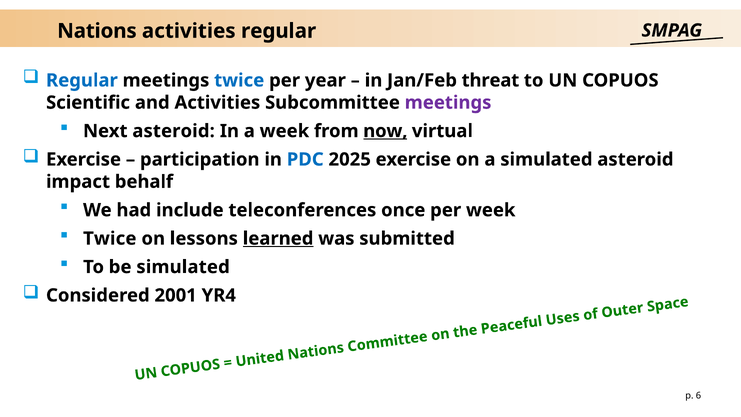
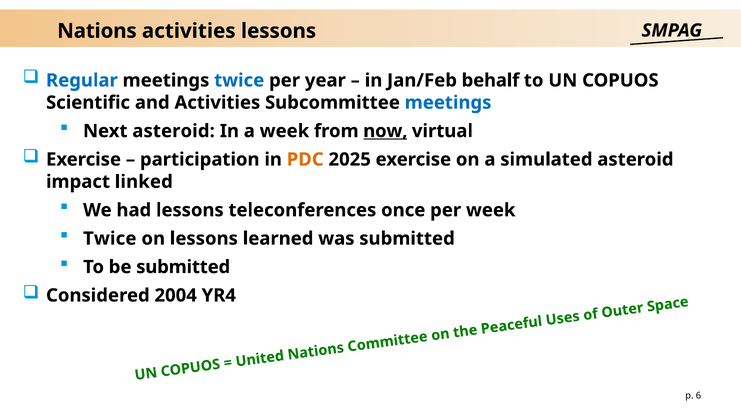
activities regular: regular -> lessons (279, 31)
threat: threat -> behalf (490, 80)
meetings colour: purple -> blue (448, 103)
PDC colour: blue -> orange (305, 159)
behalf: behalf -> linked (144, 182)
had include: include -> lessons (190, 210)
learned underline: present -> none (278, 238)
be simulated: simulated -> submitted (183, 267)
2001: 2001 -> 2004 (176, 295)
